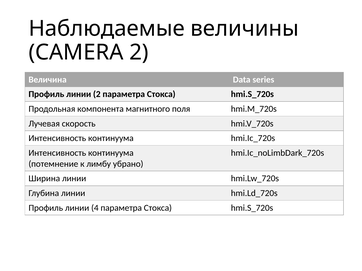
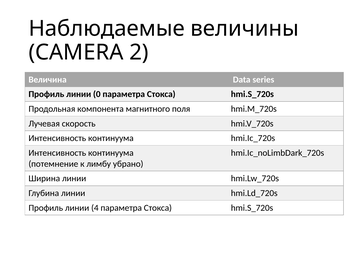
линии 2: 2 -> 0 (97, 94)
